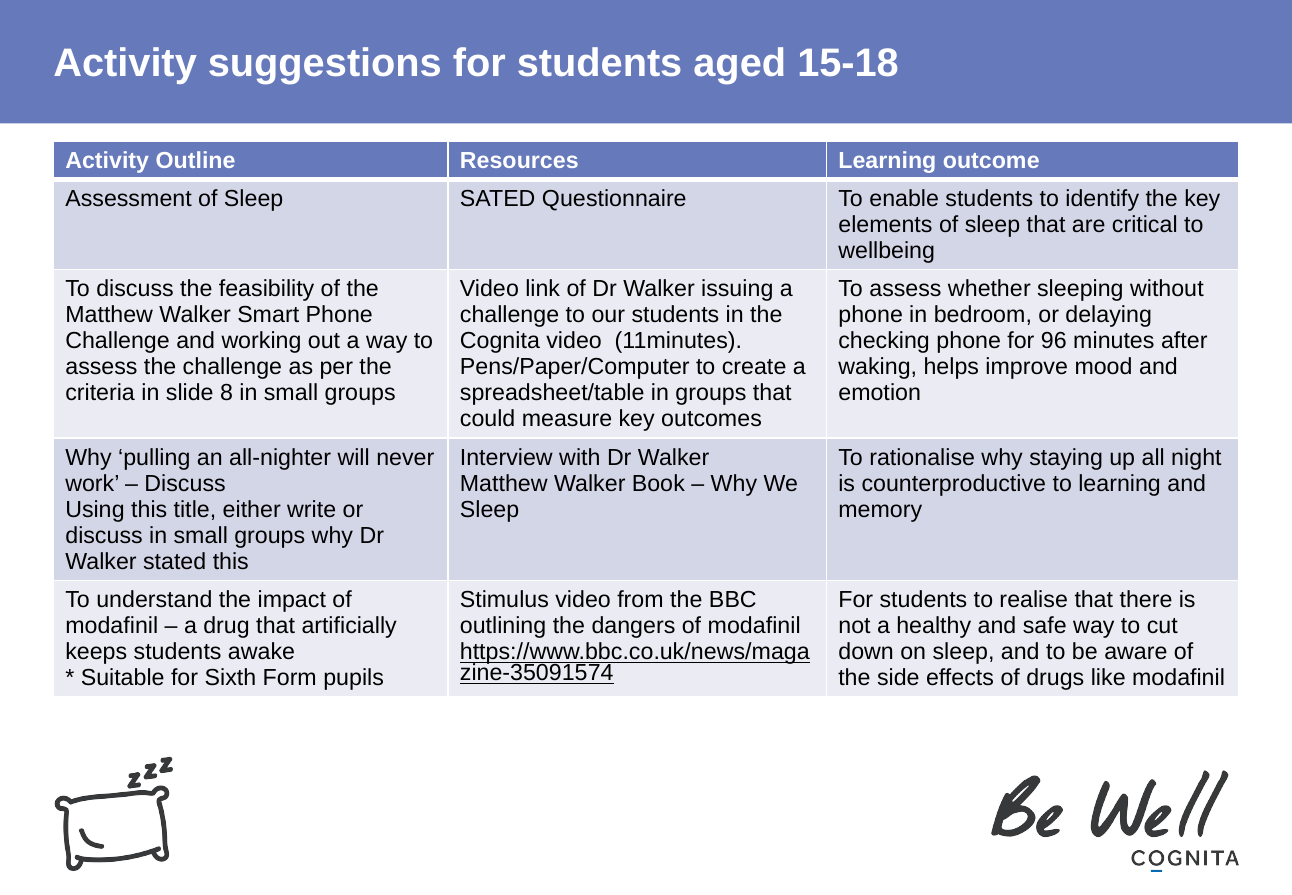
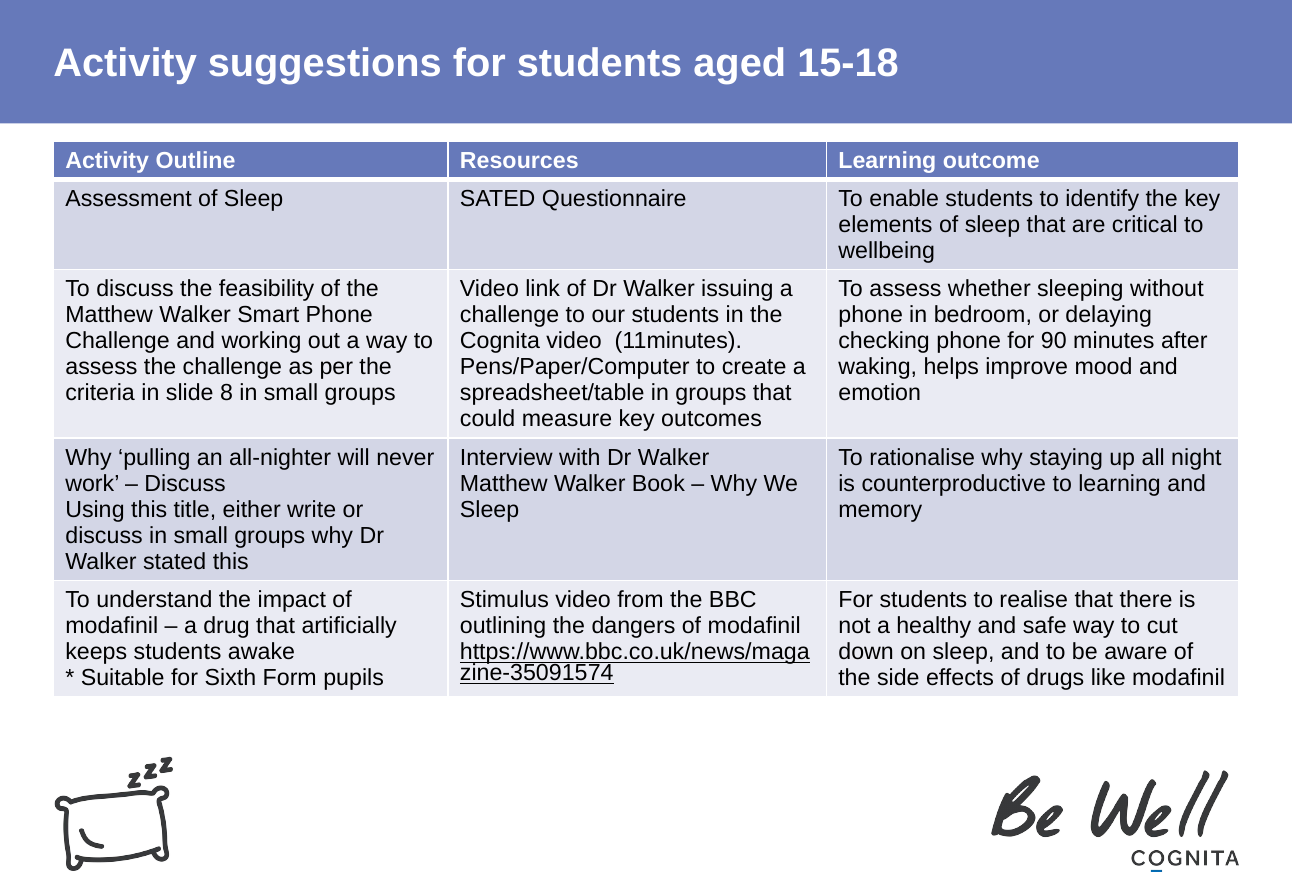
96: 96 -> 90 (1054, 341)
